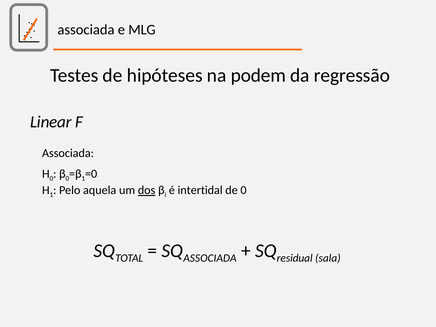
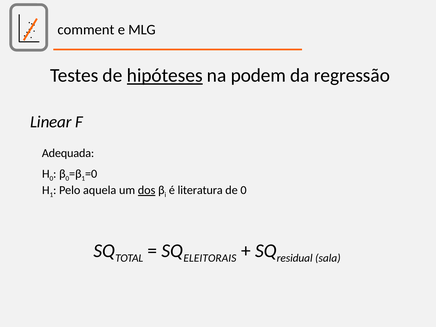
associada: associada -> comment (86, 30)
hipóteses underline: none -> present (165, 76)
Associada: Associada -> Adequada (68, 153)
intertidal: intertidal -> literatura (200, 190)
ASSOCIADA: ASSOCIADA -> ELEITORAIS (210, 258)
